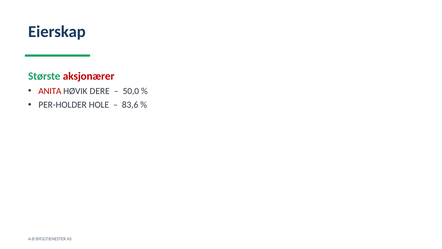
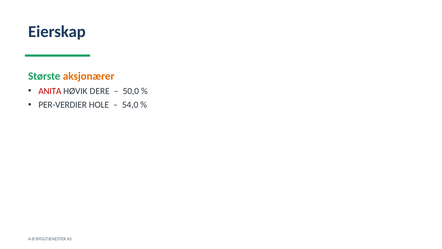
aksjonærer colour: red -> orange (89, 76)
PER-HOLDER: PER-HOLDER -> PER-VERDIER (63, 105)
83,6: 83,6 -> 54,0 (130, 105)
